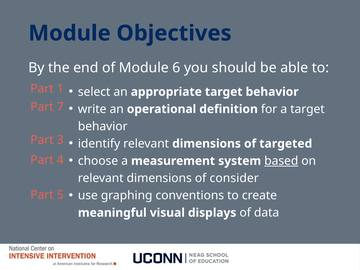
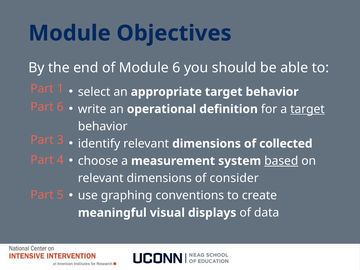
target underline: none -> present (307, 109)
Part 7: 7 -> 6 (60, 107)
targeted: targeted -> collected (286, 144)
